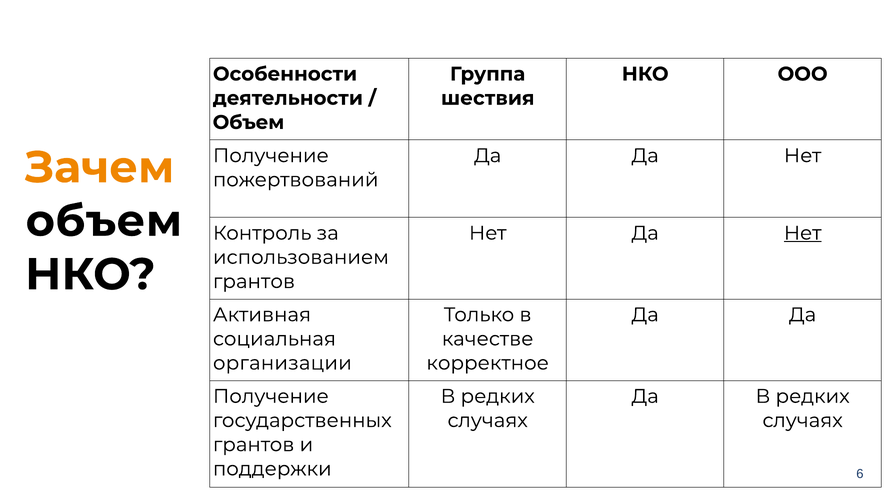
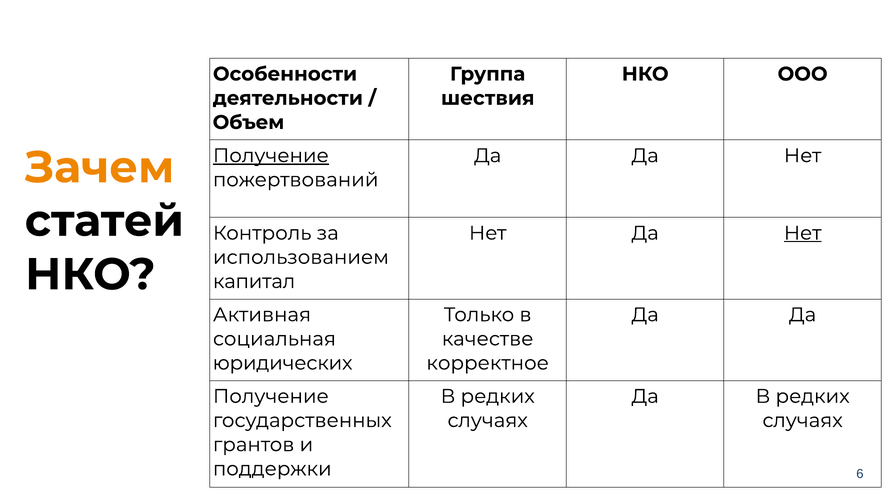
Получение underline: none -> present (271, 156)
объем: объем -> статей (104, 221)
грантов: грантов -> капитал (254, 281)
организации: организации -> юридических (283, 363)
